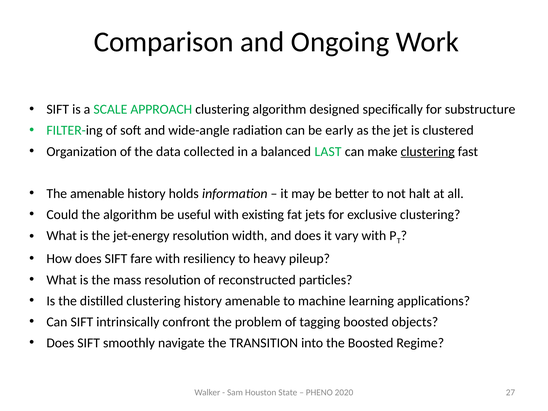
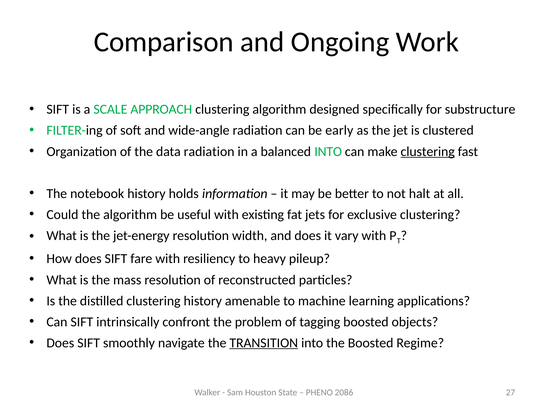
data collected: collected -> radiation (209, 151)
balanced LAST: LAST -> INTO (328, 151)
The amenable: amenable -> notebook (97, 194)
TRANSITION underline: none -> present (264, 343)
2020: 2020 -> 2086 (344, 392)
